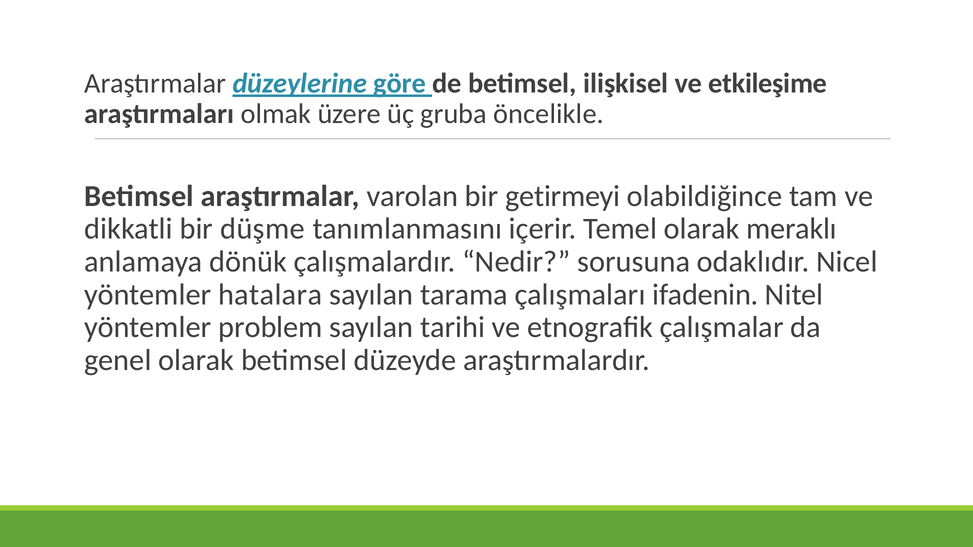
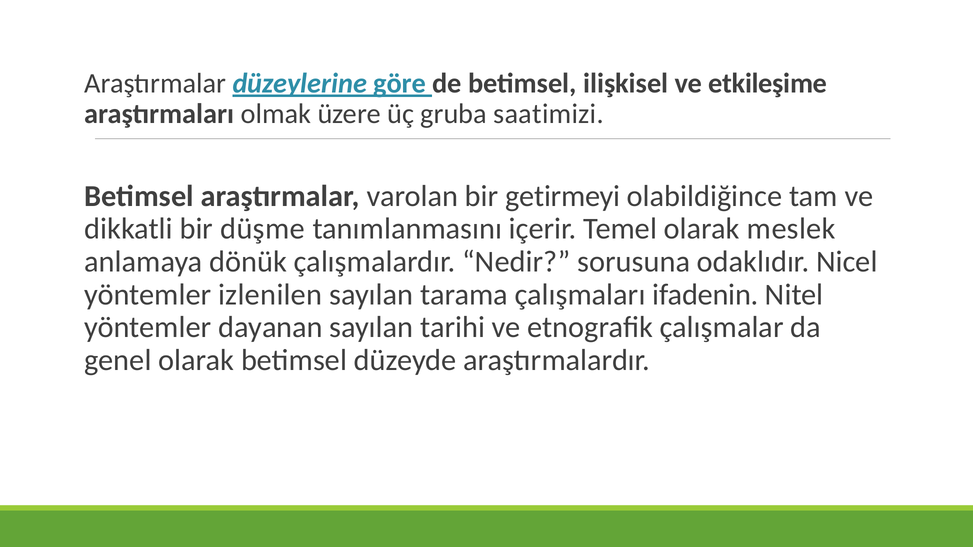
öncelikle: öncelikle -> saatimizi (549, 114)
meraklı: meraklı -> meslek (791, 229)
hatalara: hatalara -> izlenilen (270, 295)
problem: problem -> dayanan (270, 327)
